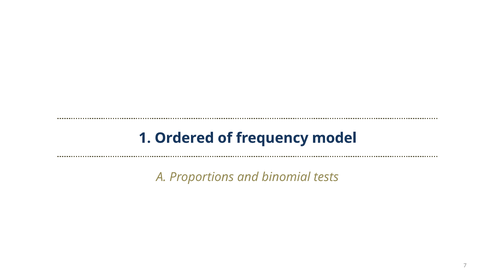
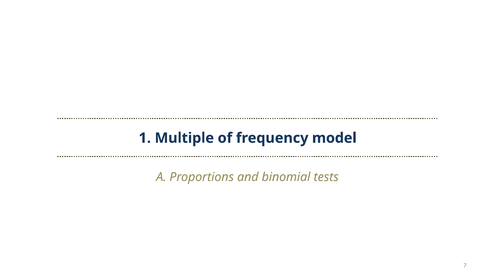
Ordered: Ordered -> Multiple (184, 138)
